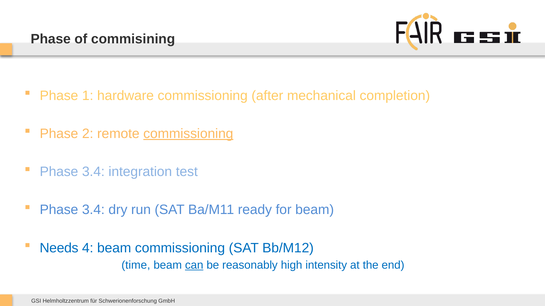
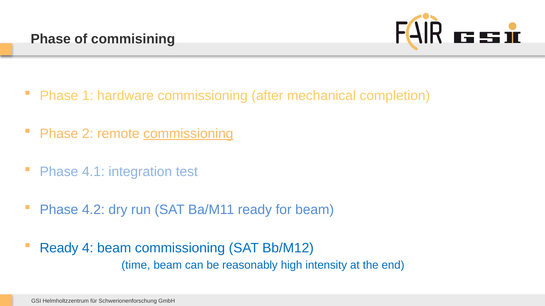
3.4: 3.4 -> 4.1 (93, 172)
3.4: 3.4 -> 4.2 (93, 210)
Needs: Needs -> Ready (59, 248)
can underline: present -> none (194, 265)
